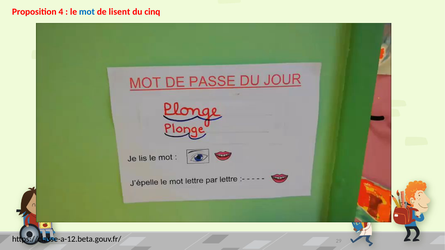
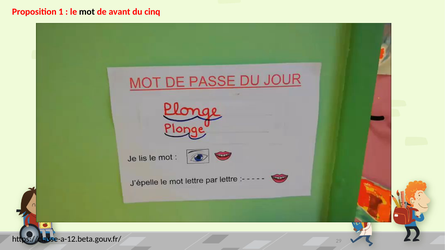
4: 4 -> 1 (61, 12)
mot colour: blue -> black (87, 12)
lisent: lisent -> avant (120, 12)
